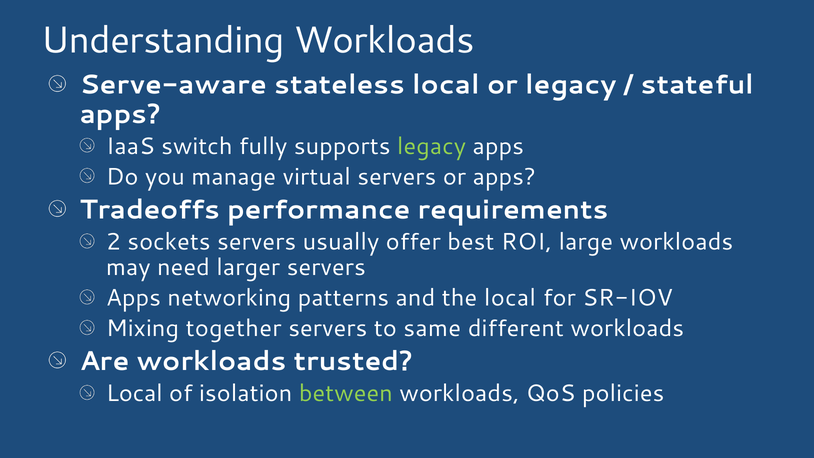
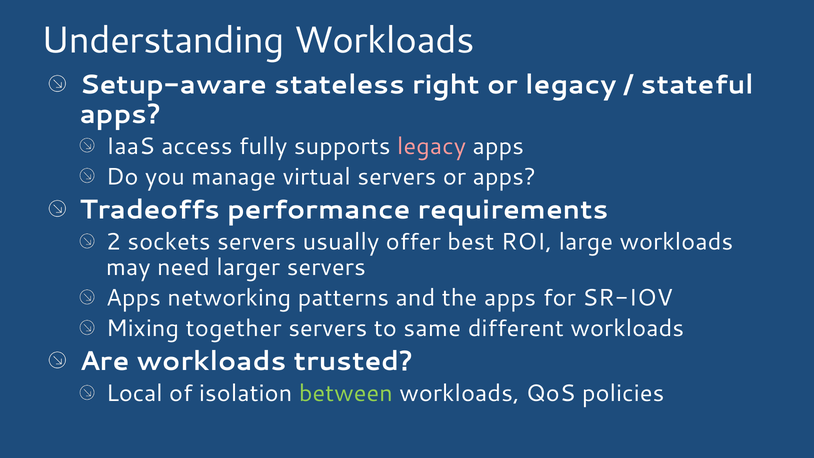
Serve-aware: Serve-aware -> Setup-aware (173, 85)
stateless local: local -> right (446, 85)
switch: switch -> access (197, 146)
legacy colour: light green -> pink (432, 146)
the local: local -> apps (510, 298)
